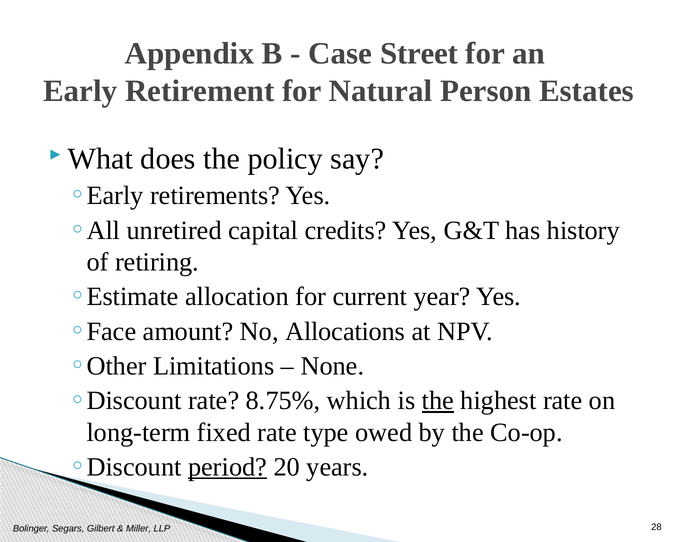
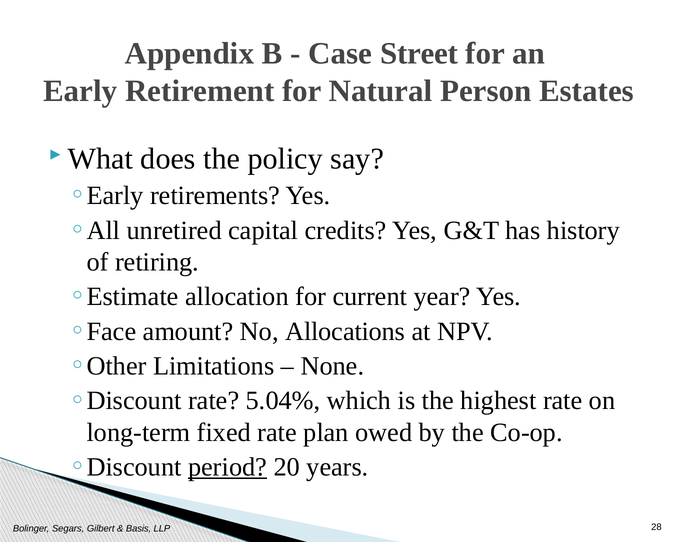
8.75%: 8.75% -> 5.04% (283, 401)
the underline: present -> none (438, 401)
type: type -> plan (326, 433)
Miller: Miller -> Basis (139, 529)
